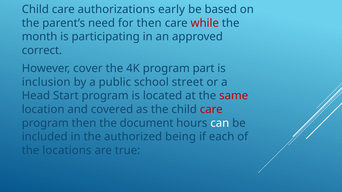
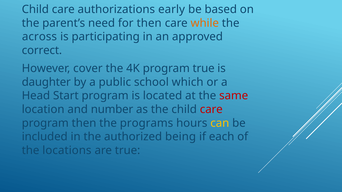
while colour: red -> orange (205, 23)
month: month -> across (39, 37)
program part: part -> true (204, 69)
inclusion: inclusion -> daughter (46, 82)
street: street -> which (188, 82)
covered: covered -> number (112, 110)
document: document -> programs (147, 123)
can colour: white -> yellow (220, 123)
